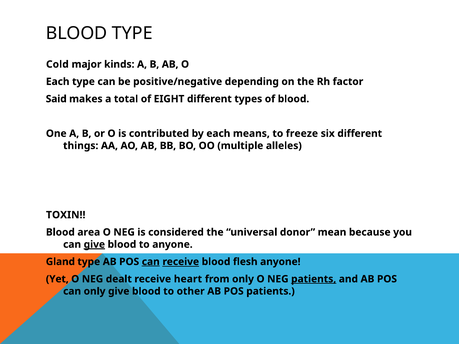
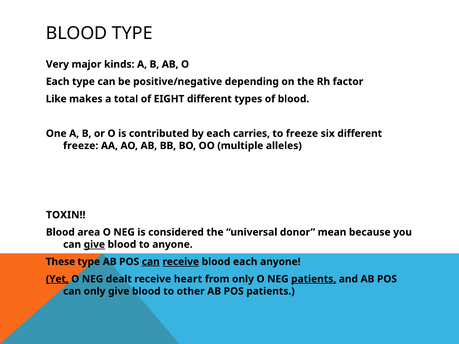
Cold: Cold -> Very (57, 64)
Said: Said -> Like (56, 99)
means: means -> carries (251, 134)
things: things -> freeze (81, 146)
give underline: present -> none (94, 245)
Gland: Gland -> These (60, 262)
blood flesh: flesh -> each (245, 262)
Yet underline: none -> present (57, 279)
